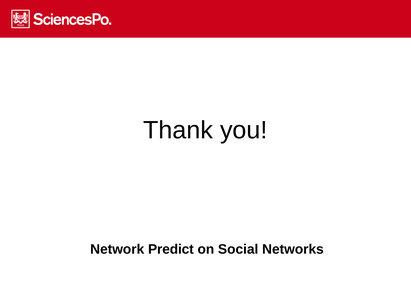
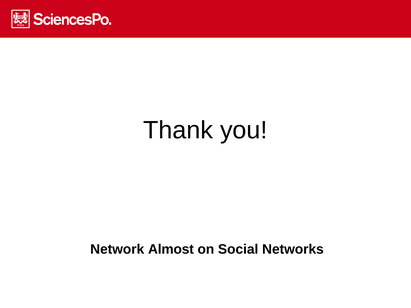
Predict: Predict -> Almost (171, 249)
